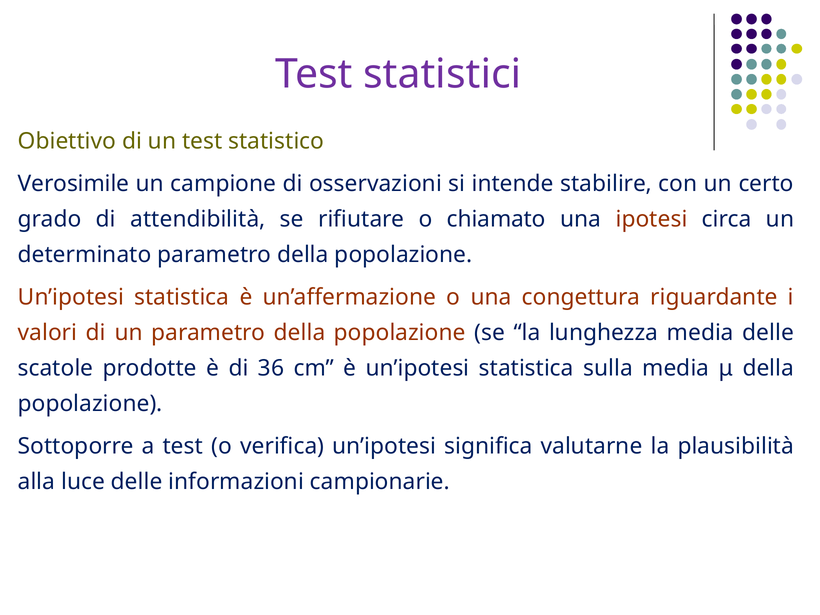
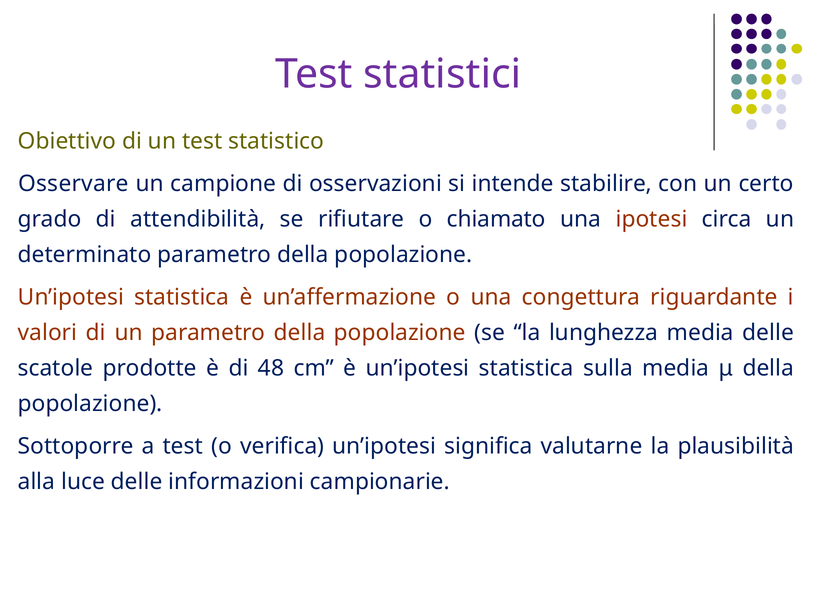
Verosimile: Verosimile -> Osservare (73, 184)
36: 36 -> 48 (271, 368)
